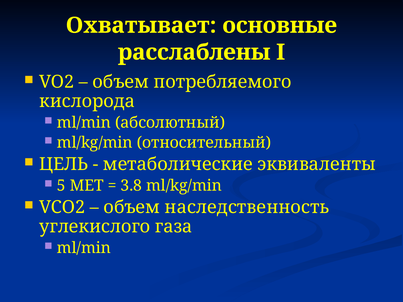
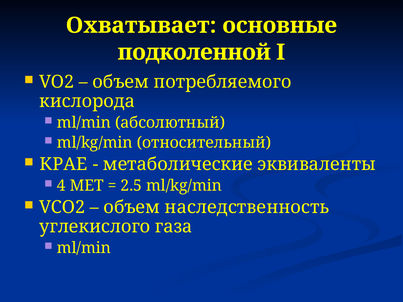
расслаблены: расслаблены -> подколенной (194, 52)
ЦЕЛЬ: ЦЕЛЬ -> КРАЕ (64, 165)
5: 5 -> 4 (61, 186)
3.8: 3.8 -> 2.5 (131, 186)
